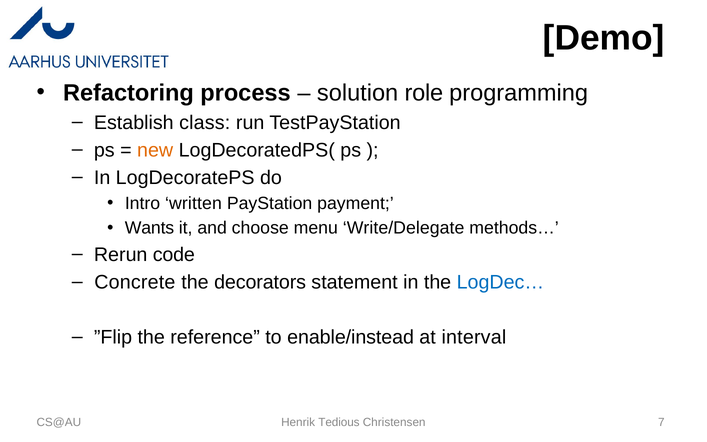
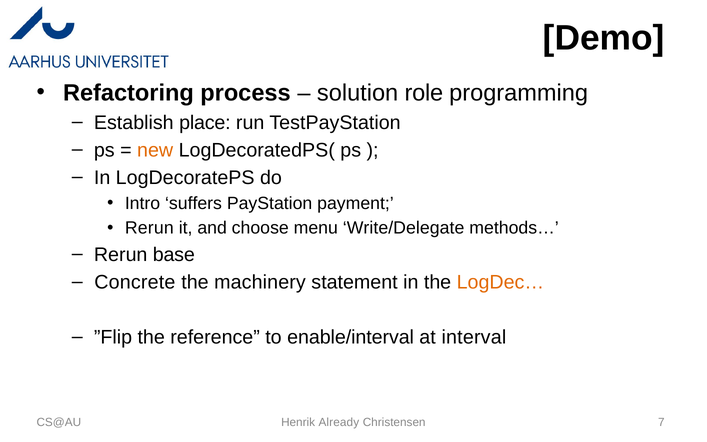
class: class -> place (205, 123)
written: written -> suffers (194, 203)
Wants: Wants -> Rerun (149, 228)
code: code -> base (174, 255)
decorators: decorators -> machinery (260, 282)
LogDec… colour: blue -> orange (500, 282)
enable/instead: enable/instead -> enable/interval (351, 337)
Tedious: Tedious -> Already (339, 422)
